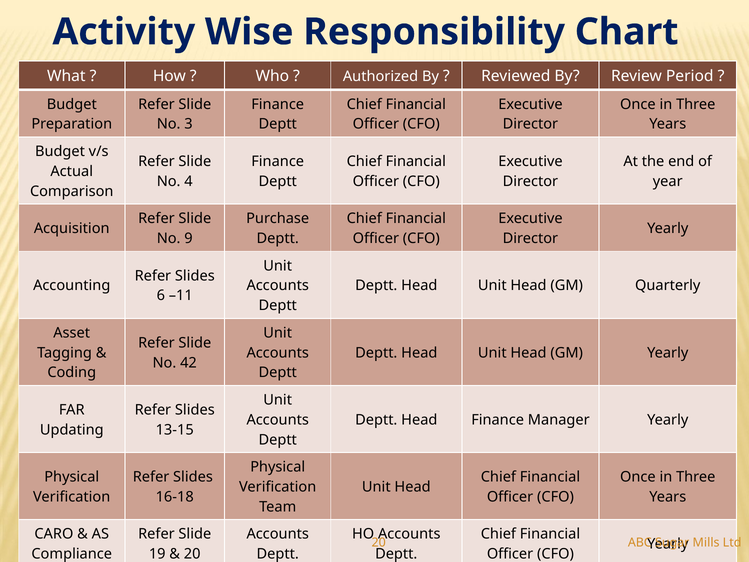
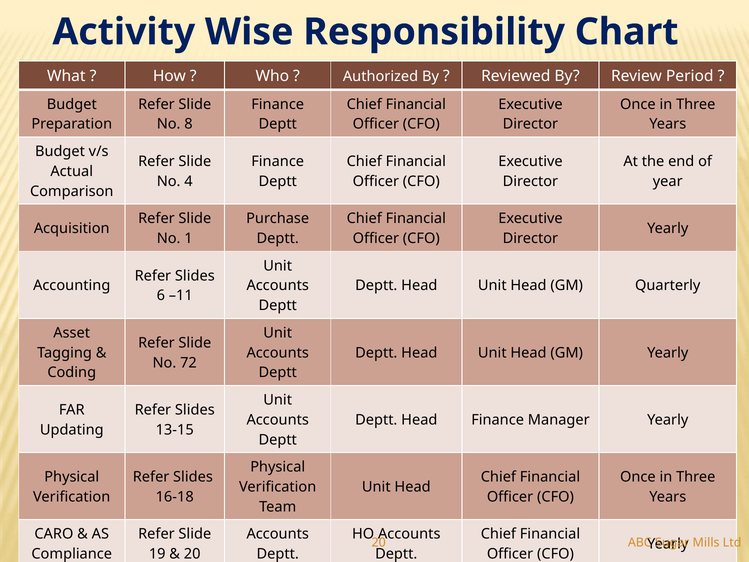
3: 3 -> 8 (189, 124)
9: 9 -> 1 (189, 238)
42: 42 -> 72 (188, 363)
